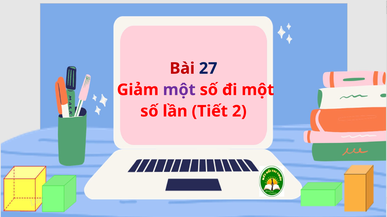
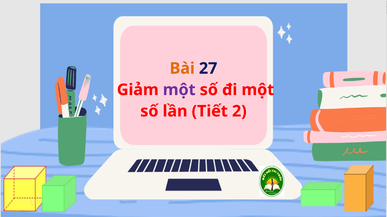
Bài colour: red -> orange (182, 69)
